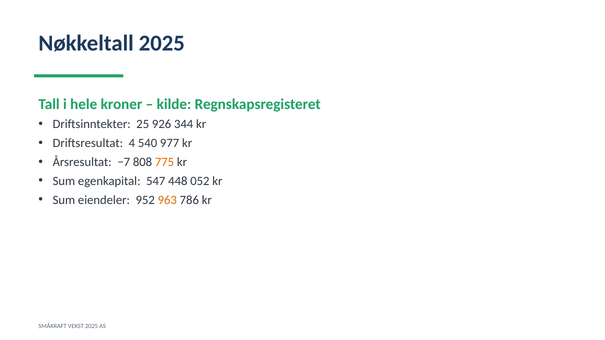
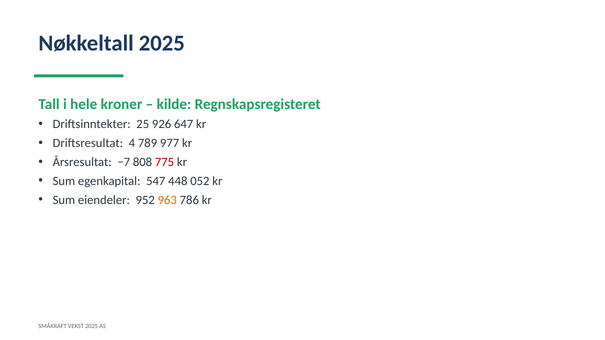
344: 344 -> 647 (184, 124)
540: 540 -> 789 (148, 143)
775 colour: orange -> red (165, 162)
